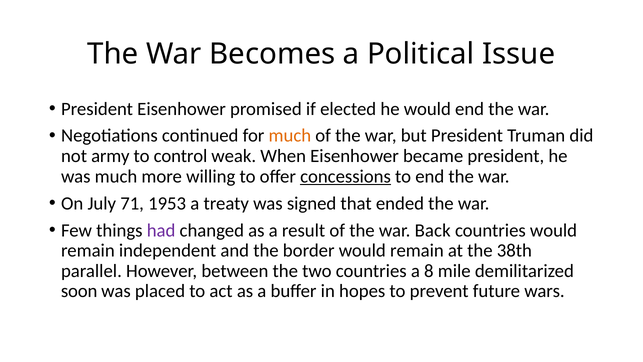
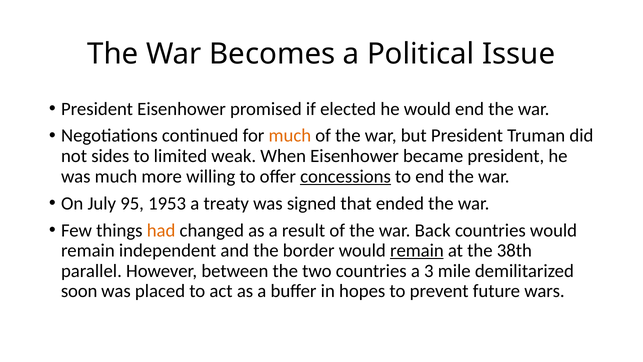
army: army -> sides (110, 156)
control: control -> limited (180, 156)
71: 71 -> 95 (132, 203)
had colour: purple -> orange (161, 230)
remain underline: none -> present (417, 250)
8: 8 -> 3 (429, 271)
